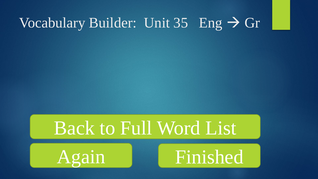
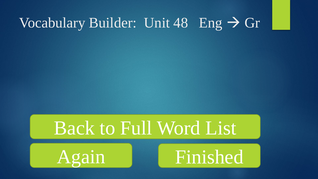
35: 35 -> 48 (181, 23)
